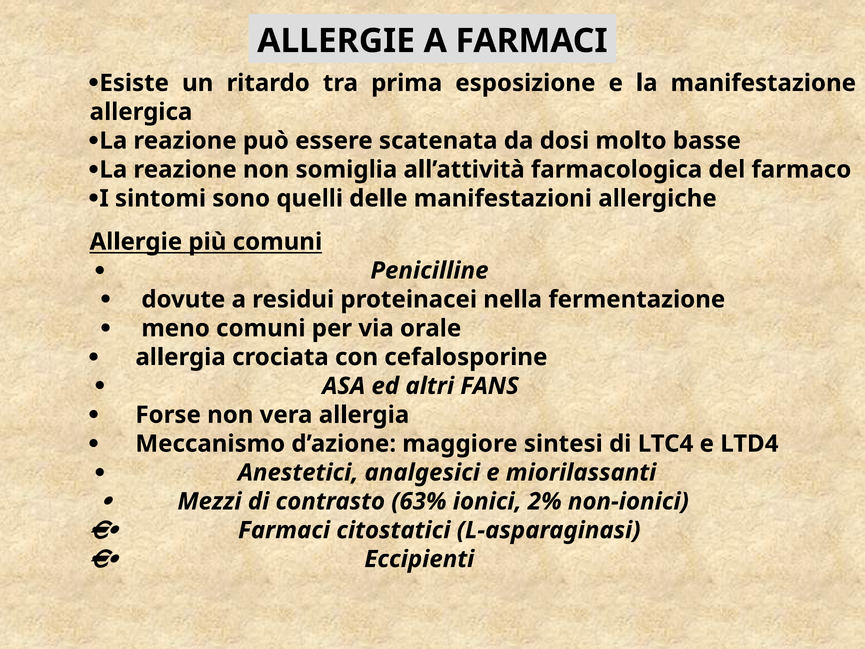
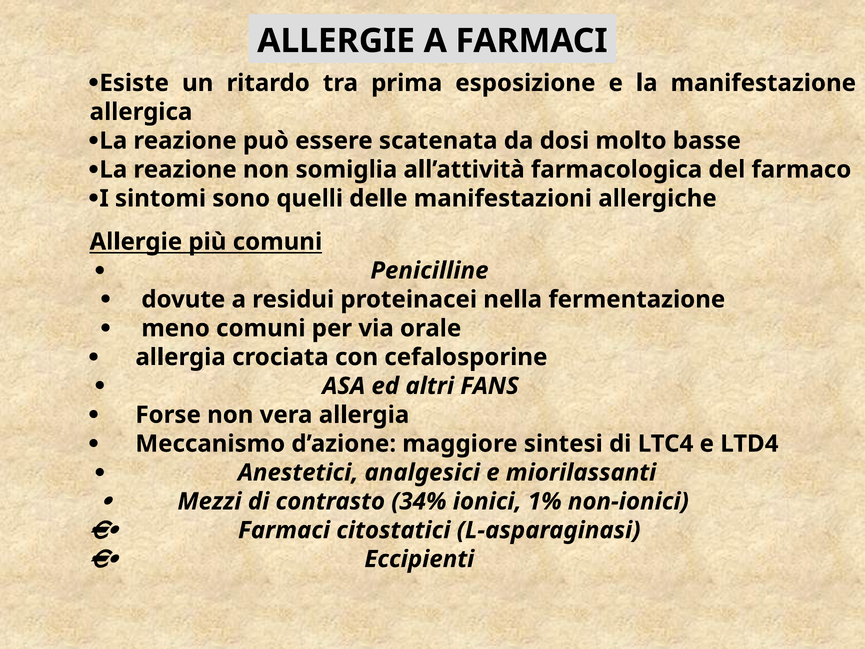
63%: 63% -> 34% (419, 501)
2%: 2% -> 1% (545, 501)
